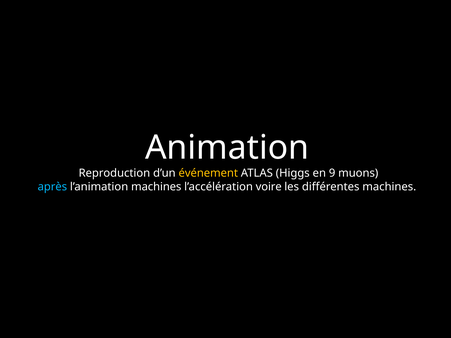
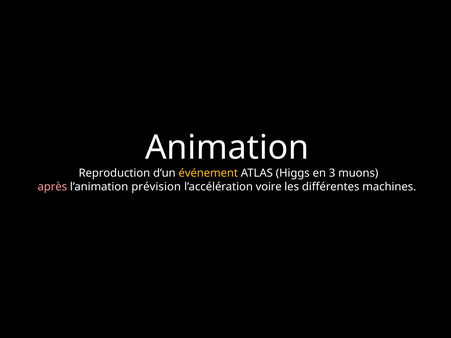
9: 9 -> 3 (332, 173)
après colour: light blue -> pink (52, 187)
l’animation machines: machines -> prévision (156, 187)
